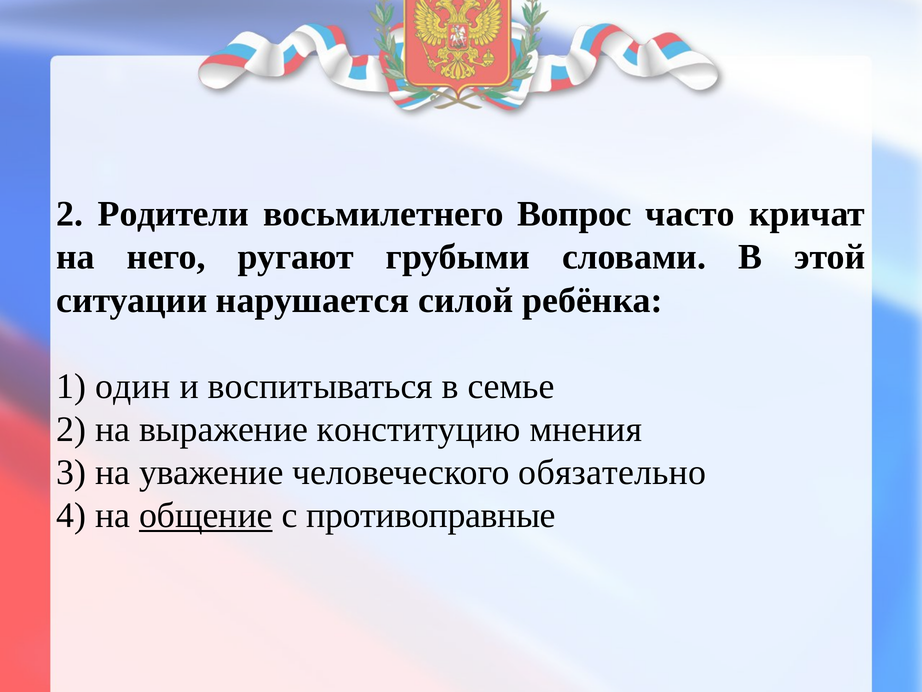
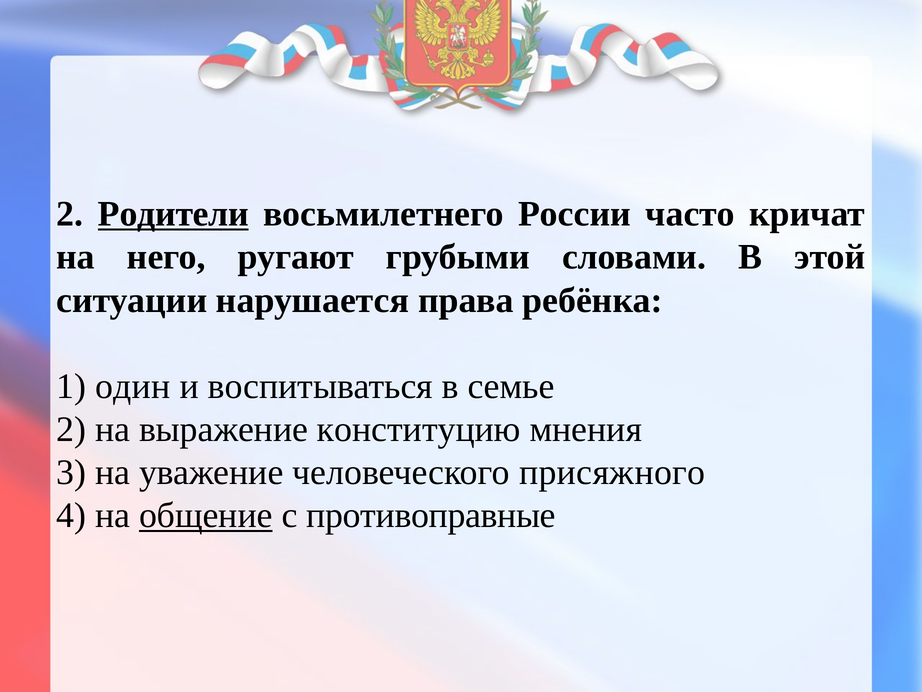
Родители underline: none -> present (173, 214)
Вопрос: Вопрос -> России (574, 214)
силой: силой -> права (466, 300)
обязательно: обязательно -> присяжного (612, 472)
